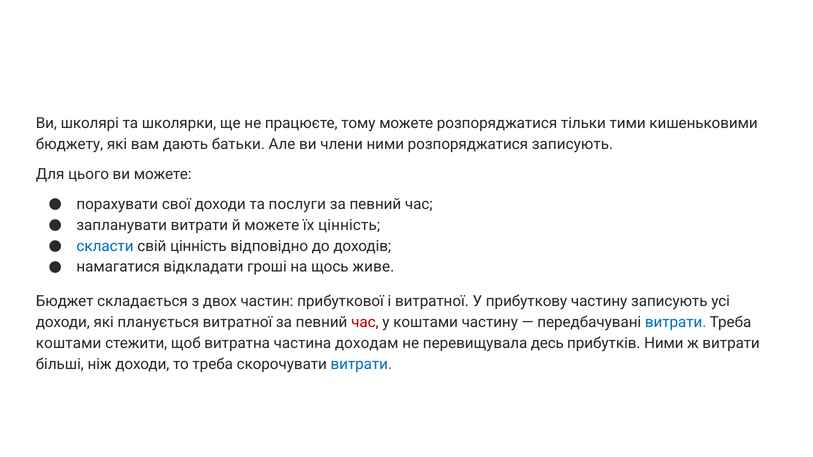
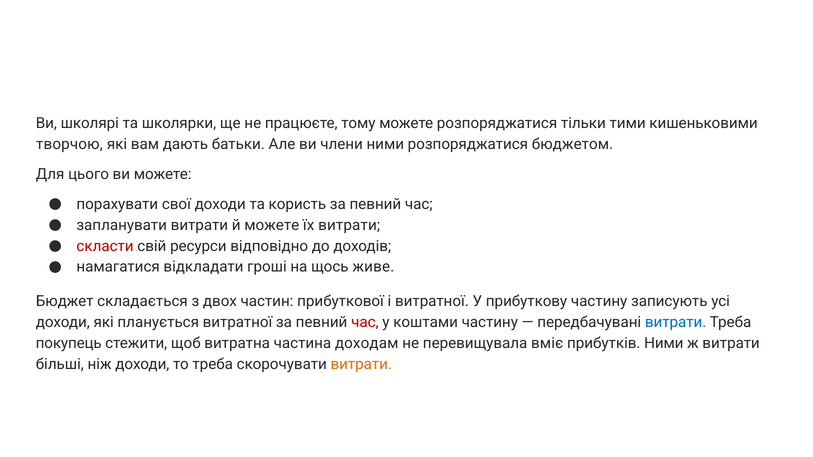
бюджету: бюджету -> творчою (69, 144)
розпоряджатися записують: записують -> бюджетом (572, 144)
послуги: послуги -> користь (297, 204)
їх цінність: цінність -> витрати (349, 225)
скласти colour: blue -> red (105, 246)
свій цінність: цінність -> ресурси (198, 246)
коштами: коштами -> покупець (69, 343)
десь: десь -> вміє (547, 343)
витрати colour: blue -> orange (361, 364)
